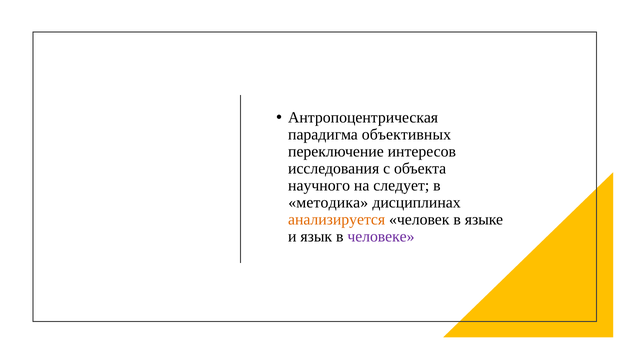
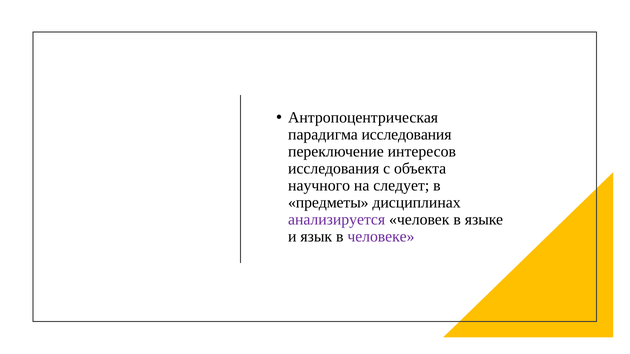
парадигма объективных: объективных -> исследования (407, 135)
методика: методика -> предметы (328, 203)
анализируется colour: orange -> purple (337, 220)
